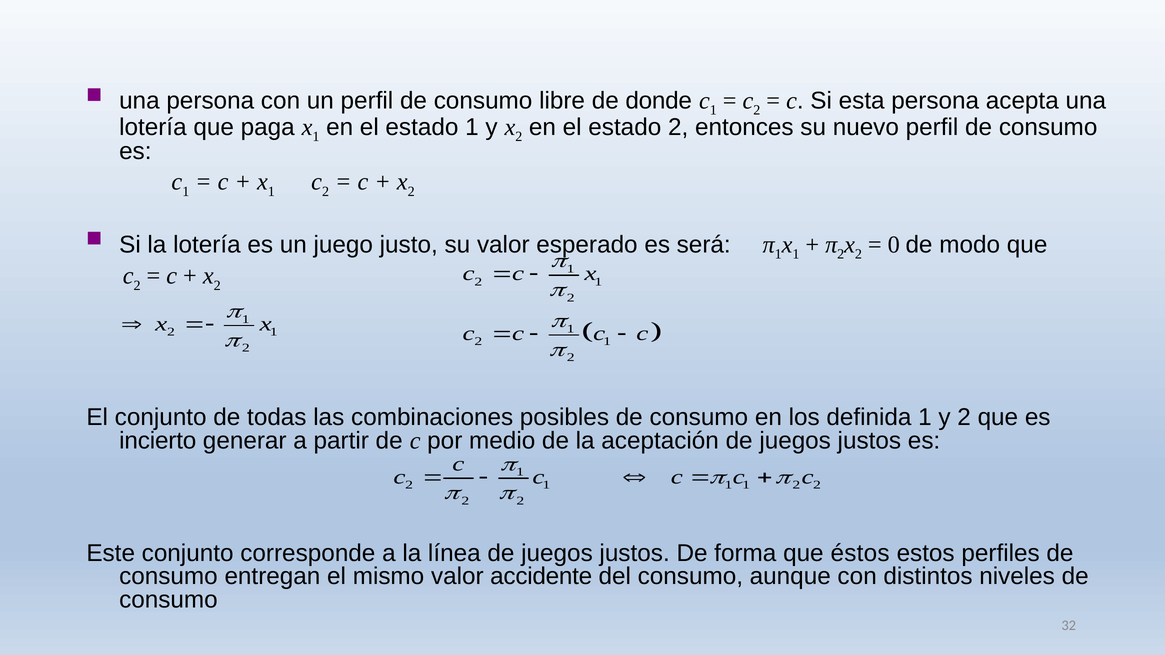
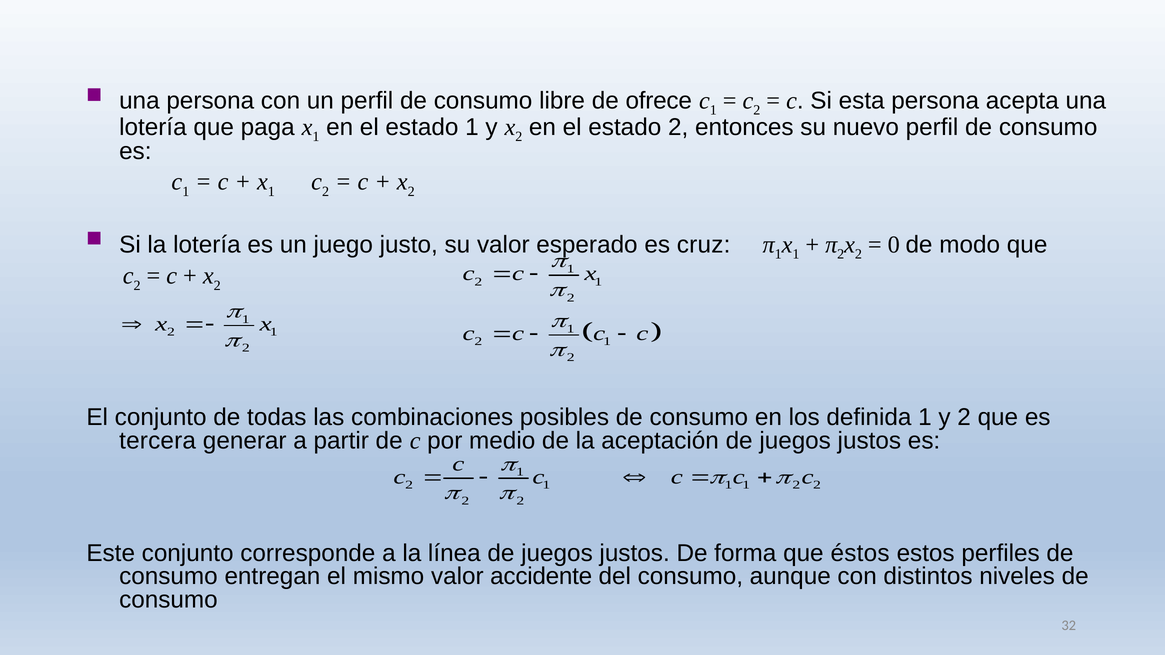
donde: donde -> ofrece (659, 101)
será: será -> cruz (704, 245)
incierto: incierto -> tercera (158, 441)
